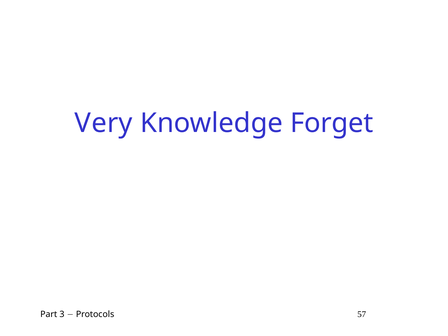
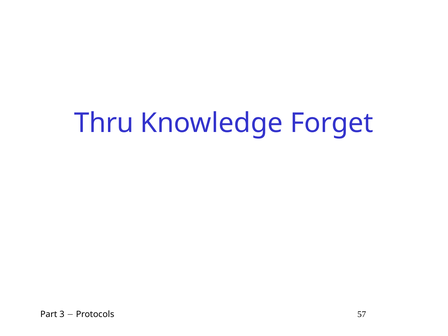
Very: Very -> Thru (104, 123)
